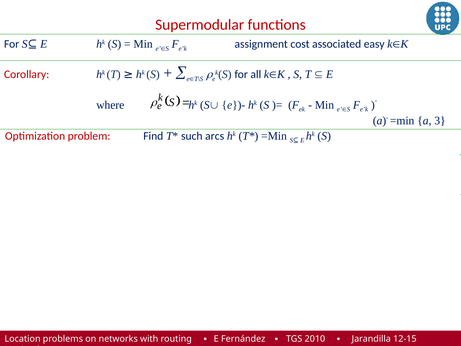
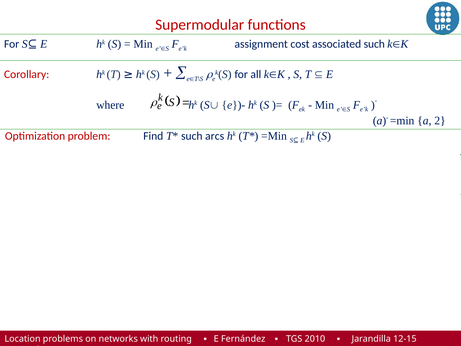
associated easy: easy -> such (374, 44)
3: 3 -> 2 (440, 121)
